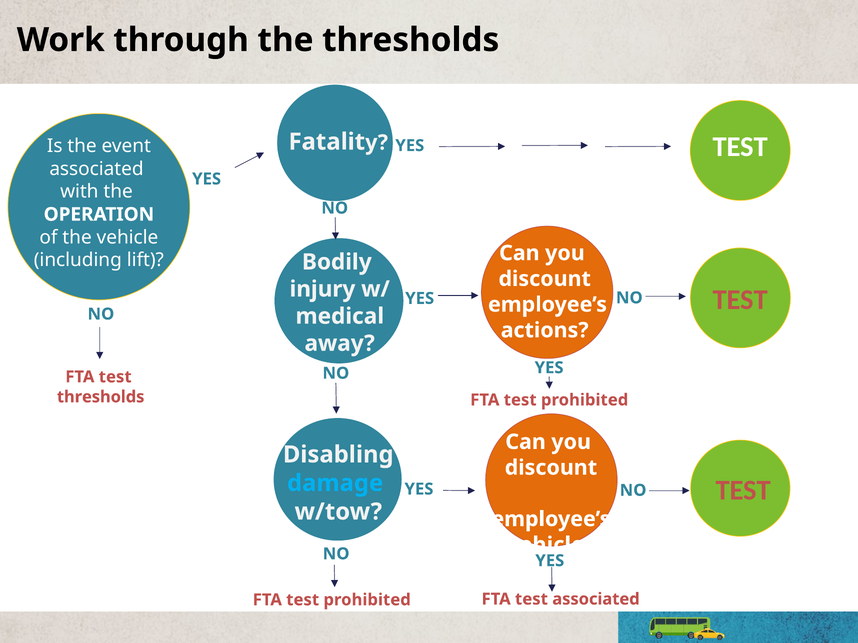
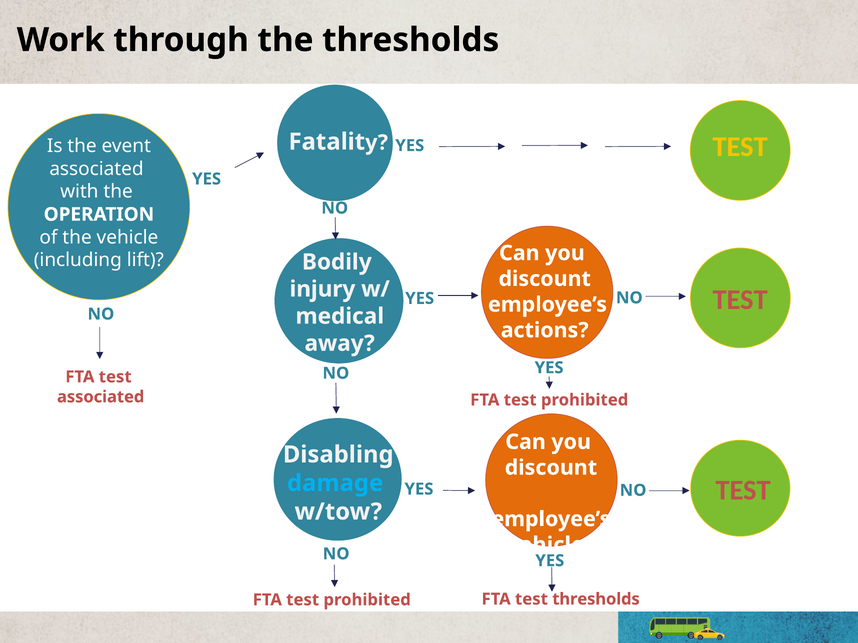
TEST colour: white -> yellow (740, 147)
thresholds: thresholds -> associated (101, 397)
test associated: associated -> thresholds (596, 600)
